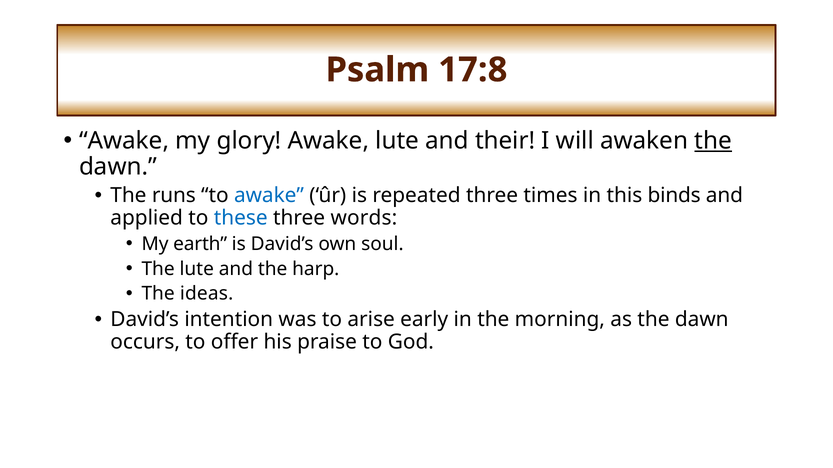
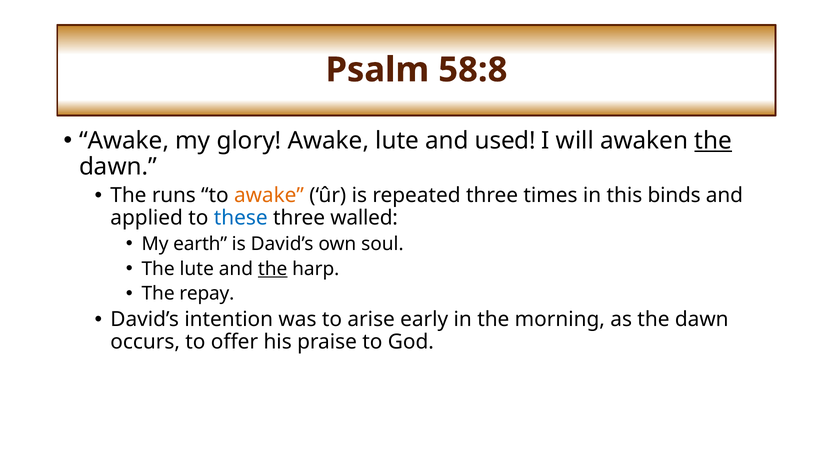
17:8: 17:8 -> 58:8 (473, 70)
their: their -> used (505, 141)
awake colour: blue -> orange (269, 196)
words: words -> walled (364, 218)
the underline: none -> present (273, 269)
ideas: ideas -> repay (207, 294)
